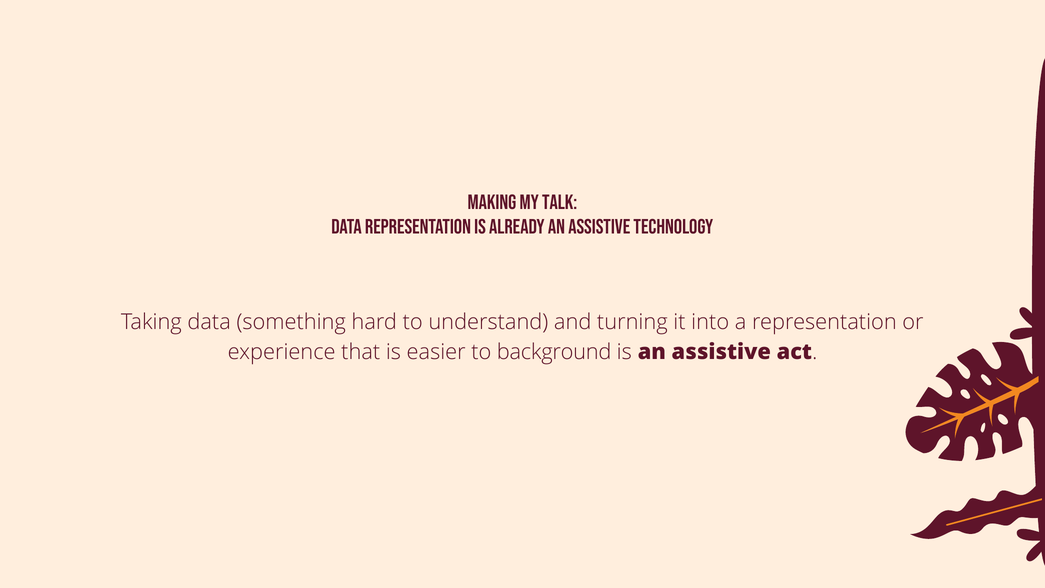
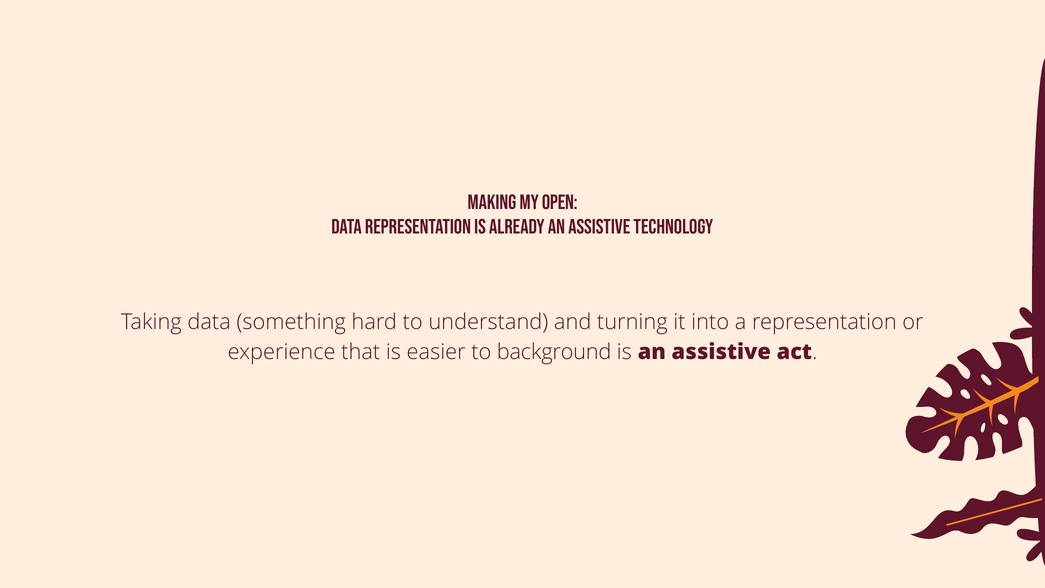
talk: talk -> open (560, 202)
